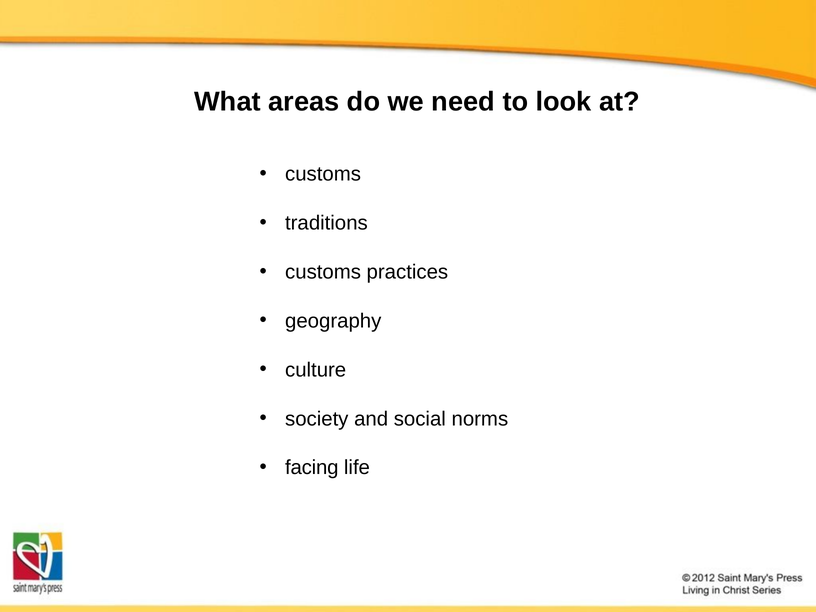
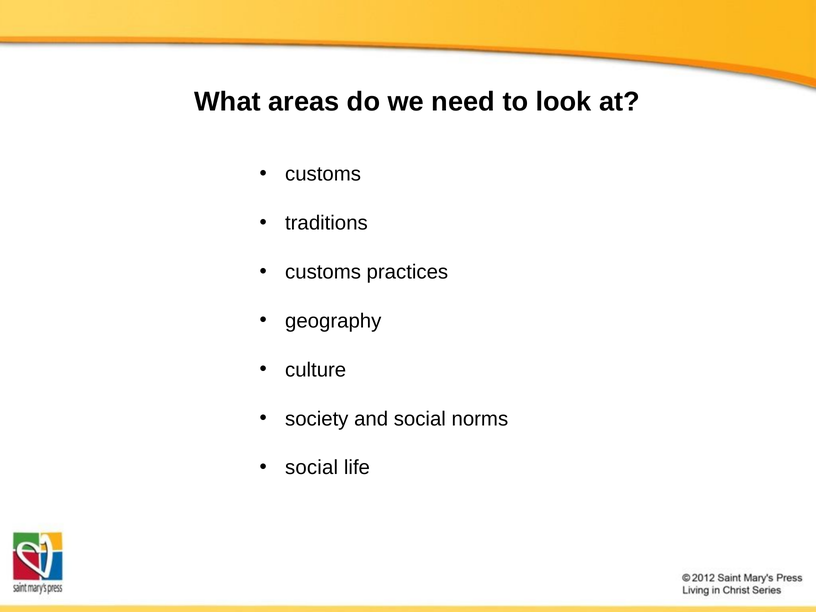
facing: facing -> social (312, 468)
